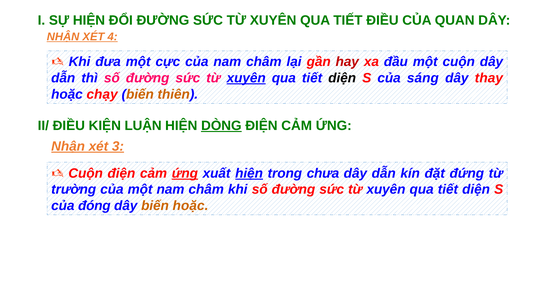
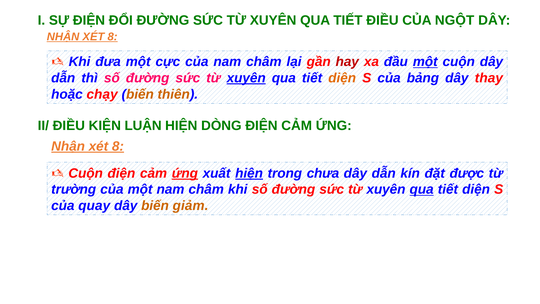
SỰ HIỆN: HIỆN -> ĐIỆN (89, 20)
QUAN: QUAN -> NGỘT (455, 20)
4: 4 -> 8 (113, 37)
một underline: none -> present (425, 62)
diện colour: black -> orange (342, 78)
sáng: sáng -> bảng (423, 78)
DÒNG underline: present -> none (221, 126)
3: 3 -> 8 (118, 146)
đứng: đứng -> được (467, 173)
qua underline: none -> present (422, 189)
đóng: đóng -> quay (94, 206)
biến hoặc: hoặc -> giảm (191, 206)
